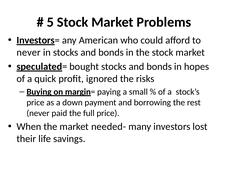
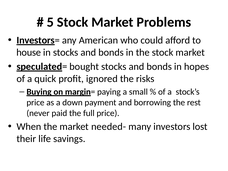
never: never -> house (29, 52)
